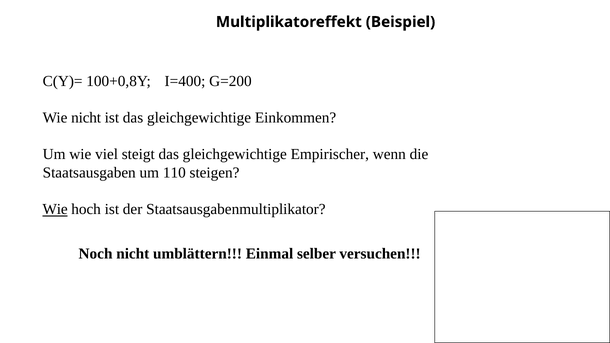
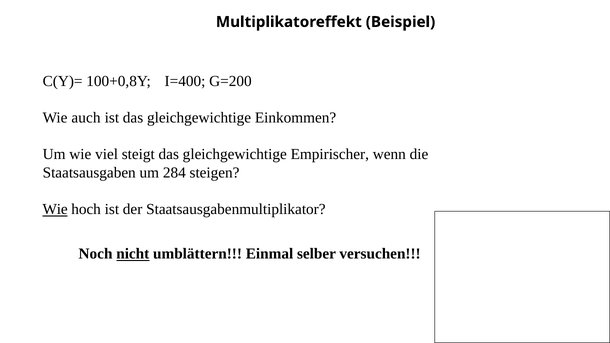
Wie nicht: nicht -> auch (86, 118)
110: 110 -> 284 (174, 173)
nicht underline: none -> present (133, 254)
